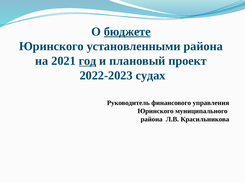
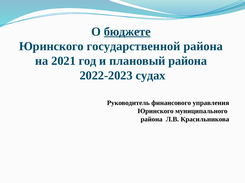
установленными: установленными -> государственной (134, 46)
год underline: present -> none (88, 61)
плановый проект: проект -> района (188, 61)
